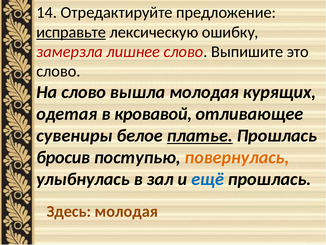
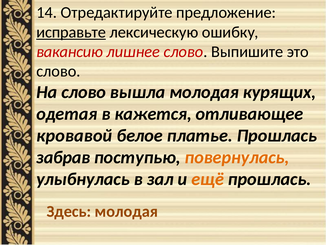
замерзла: замерзла -> вакансию (70, 52)
кровавой: кровавой -> кажется (153, 114)
сувениры: сувениры -> кровавой (74, 135)
платье underline: present -> none (200, 135)
бросив: бросив -> забрав (63, 157)
ещё colour: blue -> orange (208, 179)
